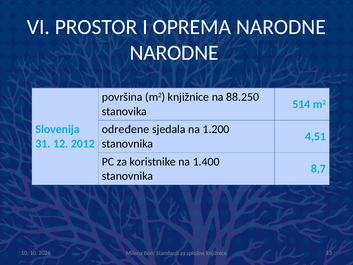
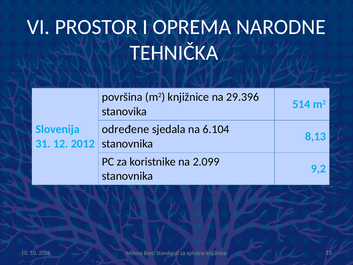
NARODNE: NARODNE -> TEHNIČKA (174, 53)
88.250: 88.250 -> 29.396 (243, 97)
1.200: 1.200 -> 6.104 (216, 129)
4,51: 4,51 -> 8,13 (315, 136)
1.400: 1.400 -> 2.099 (206, 161)
8,7: 8,7 -> 9,2 (318, 169)
